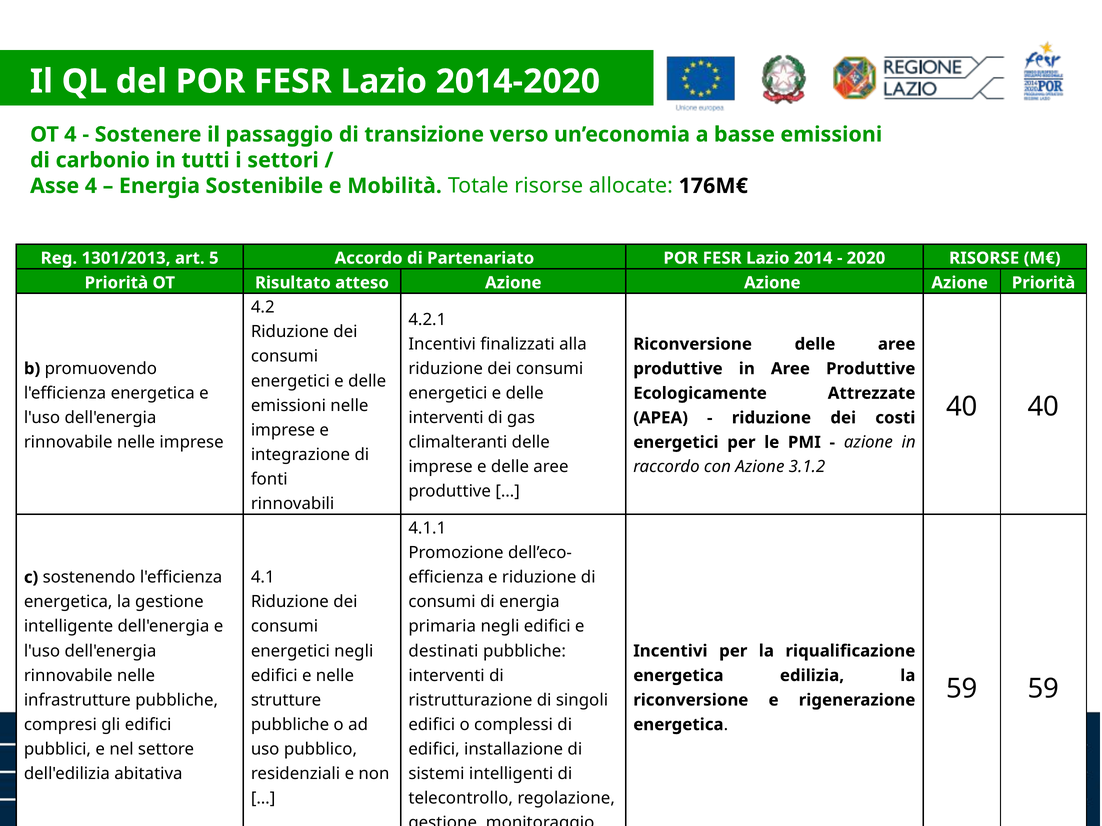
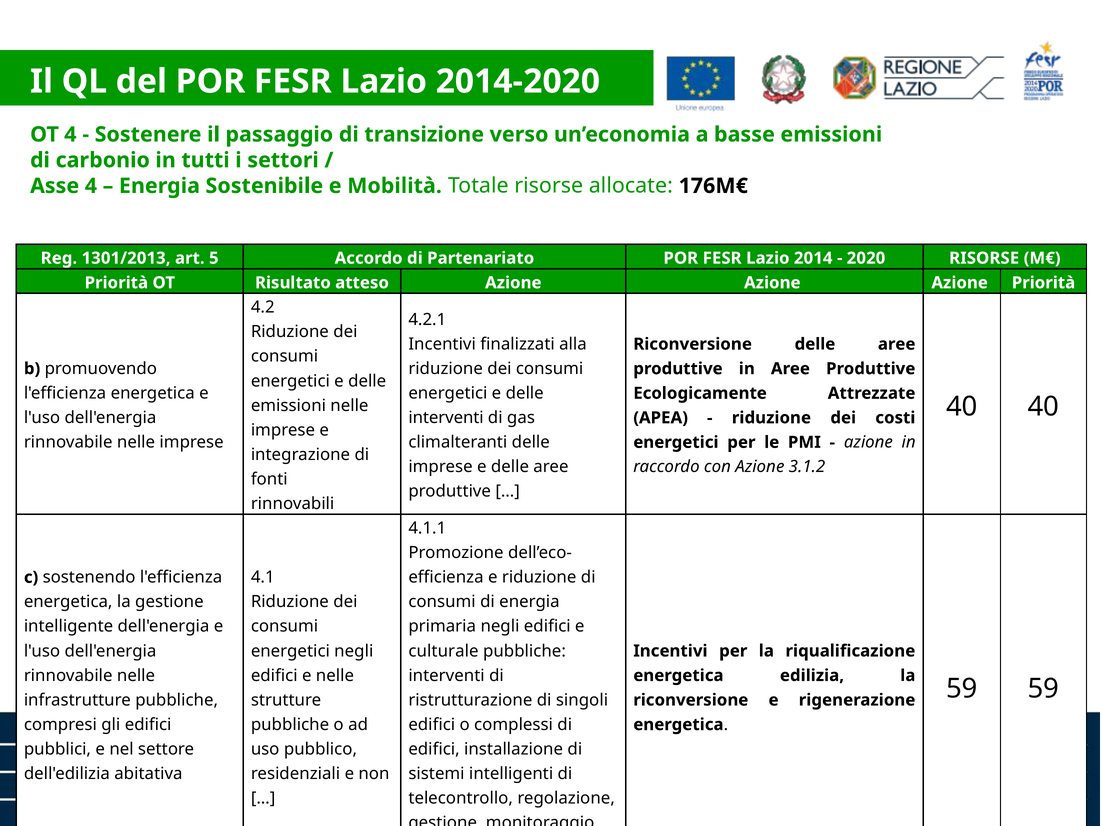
destinati: destinati -> culturale (444, 651)
